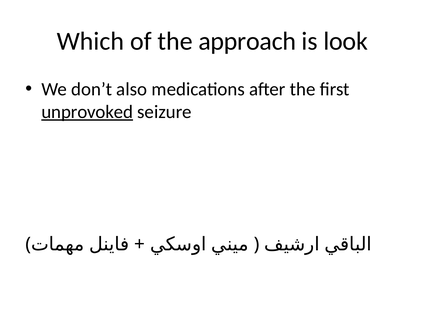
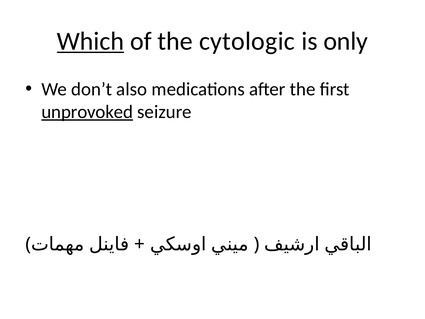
Which underline: none -> present (91, 41)
approach: approach -> cytologic (247, 41)
look: look -> only (346, 41)
